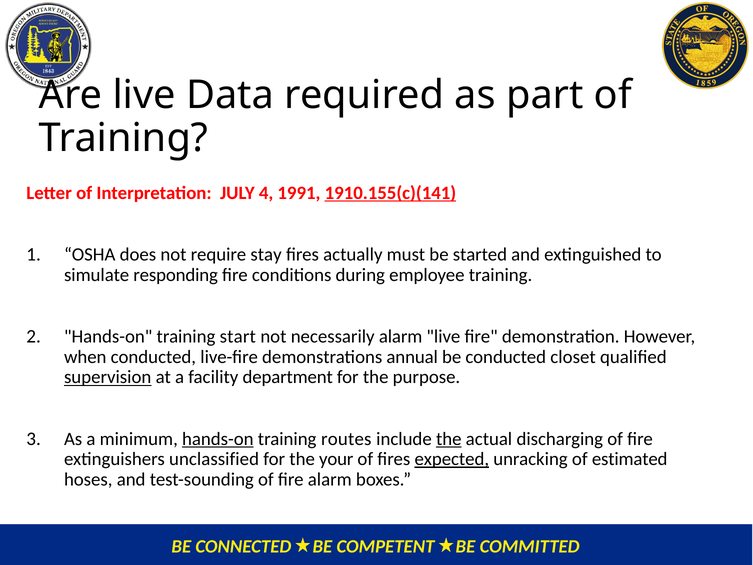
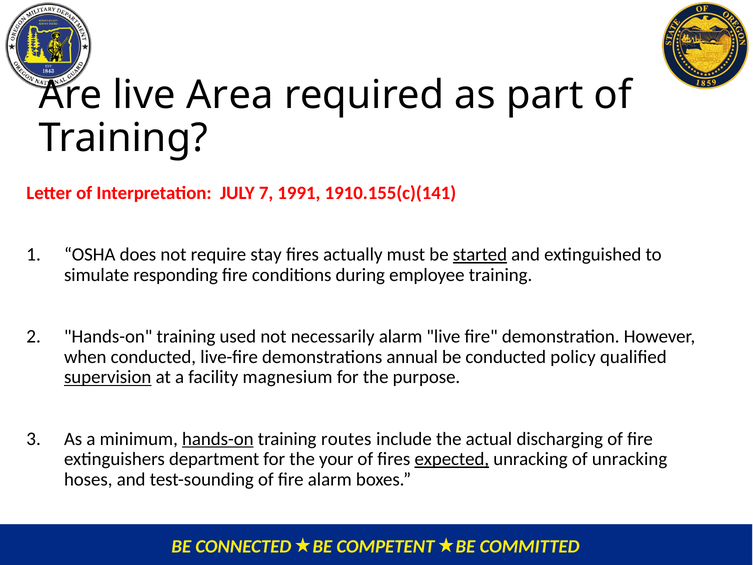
Data: Data -> Area (230, 95)
4: 4 -> 7 (266, 193)
1910.155(c)(141 underline: present -> none (390, 193)
started underline: none -> present (480, 254)
start: start -> used (238, 336)
closet: closet -> policy (573, 357)
department: department -> magnesium (288, 377)
the underline: present -> none (449, 439)
unclassified: unclassified -> department (214, 459)
of estimated: estimated -> unracking (630, 459)
